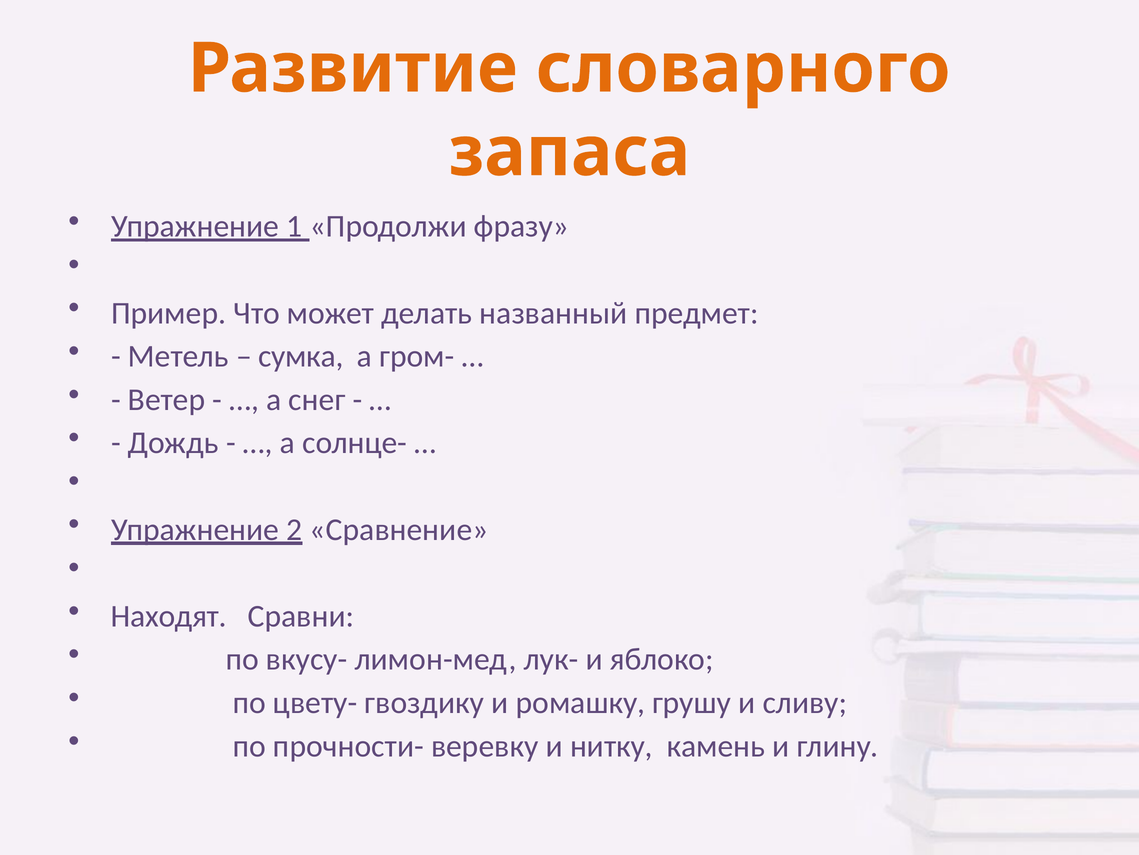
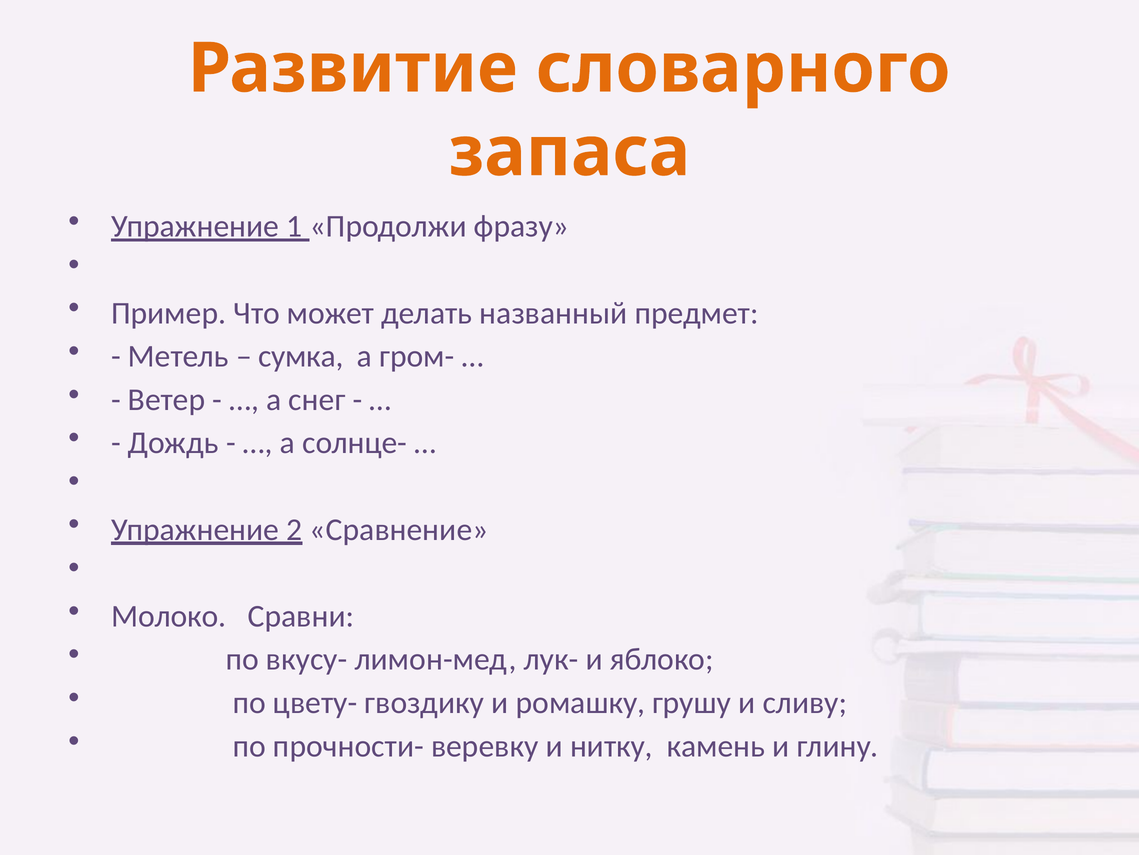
Находят: Находят -> Молоко (169, 616)
